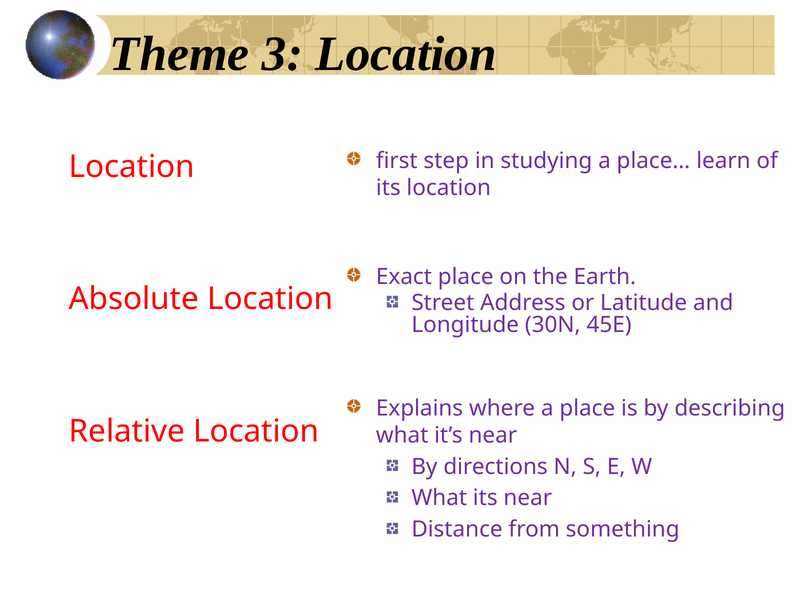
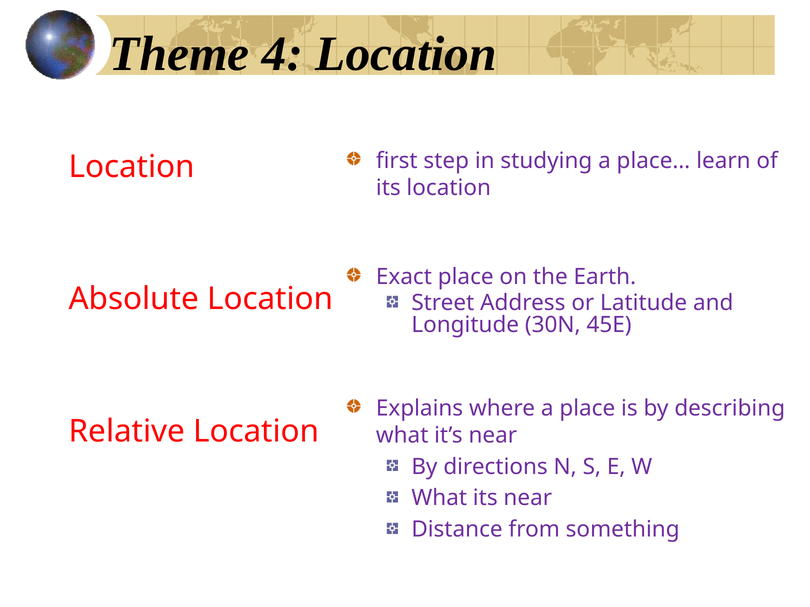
3: 3 -> 4 (282, 54)
